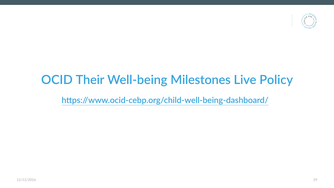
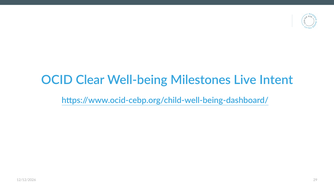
Their: Their -> Clear (90, 80)
Policy: Policy -> Intent (276, 80)
